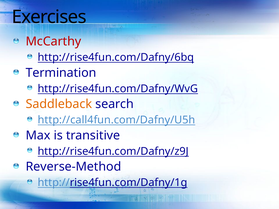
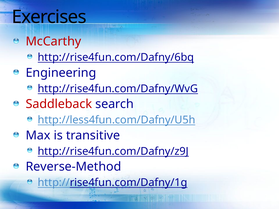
Termination: Termination -> Engineering (61, 73)
Saddleback colour: orange -> red (59, 104)
http://call4fun.com/Dafny/U5h: http://call4fun.com/Dafny/U5h -> http://less4fun.com/Dafny/U5h (117, 120)
